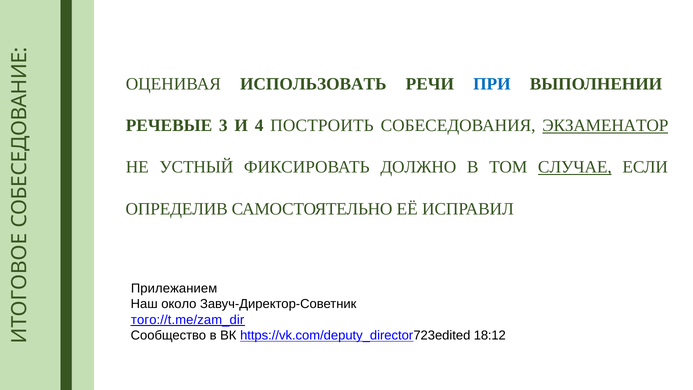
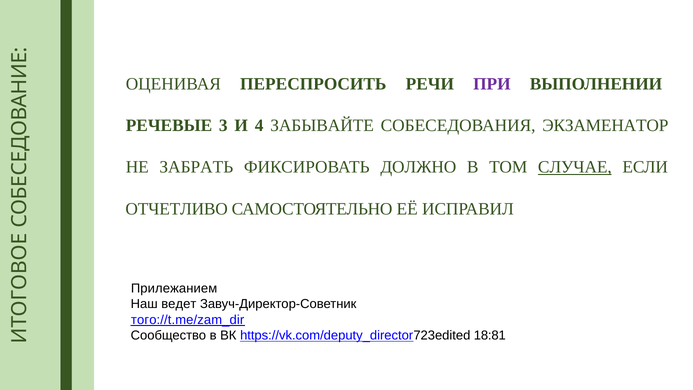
ИСПОЛЬЗОВАТЬ: ИСПОЛЬЗОВАТЬ -> ПЕРЕСПРОСИТЬ (313, 84)
ПРИ colour: blue -> purple (492, 84)
ПОСТРОИТЬ: ПОСТРОИТЬ -> ЗАБЫВАЙТЕ (322, 126)
ЭКЗАМЕНАТОР underline: present -> none (605, 126)
УСТНЫЙ: УСТНЫЙ -> ЗАБРАТЬ (196, 167)
ОПРЕДЕЛИВ: ОПРЕДЕЛИВ -> ОТЧЕТЛИВО (177, 209)
около: около -> ведет (179, 304)
18:12: 18:12 -> 18:81 (490, 335)
